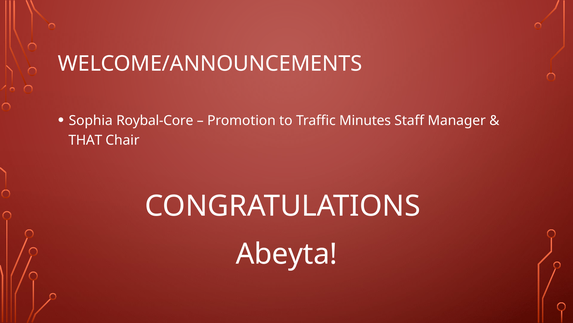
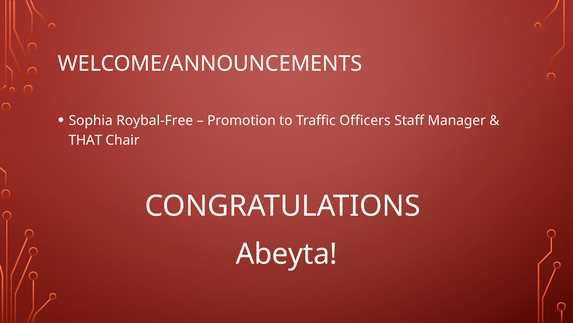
Roybal-Core: Roybal-Core -> Roybal-Free (155, 120)
Minutes: Minutes -> Officers (365, 120)
